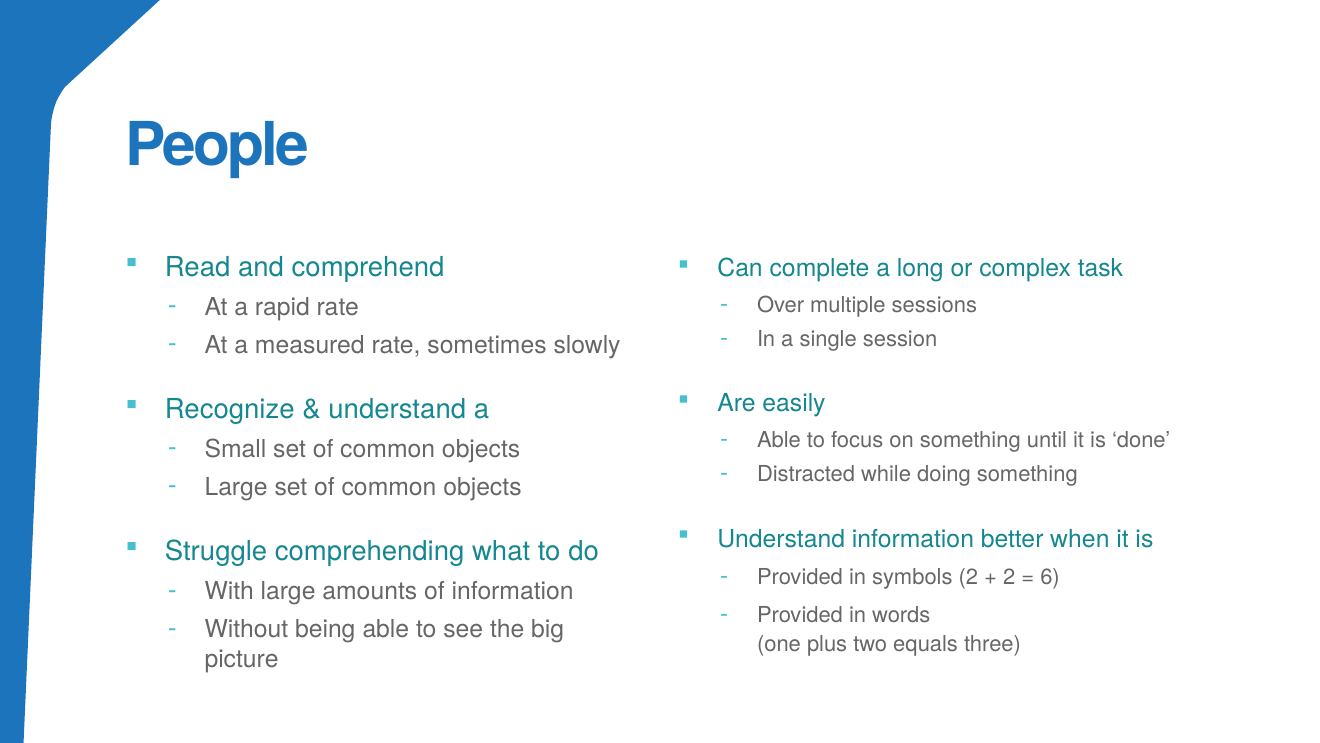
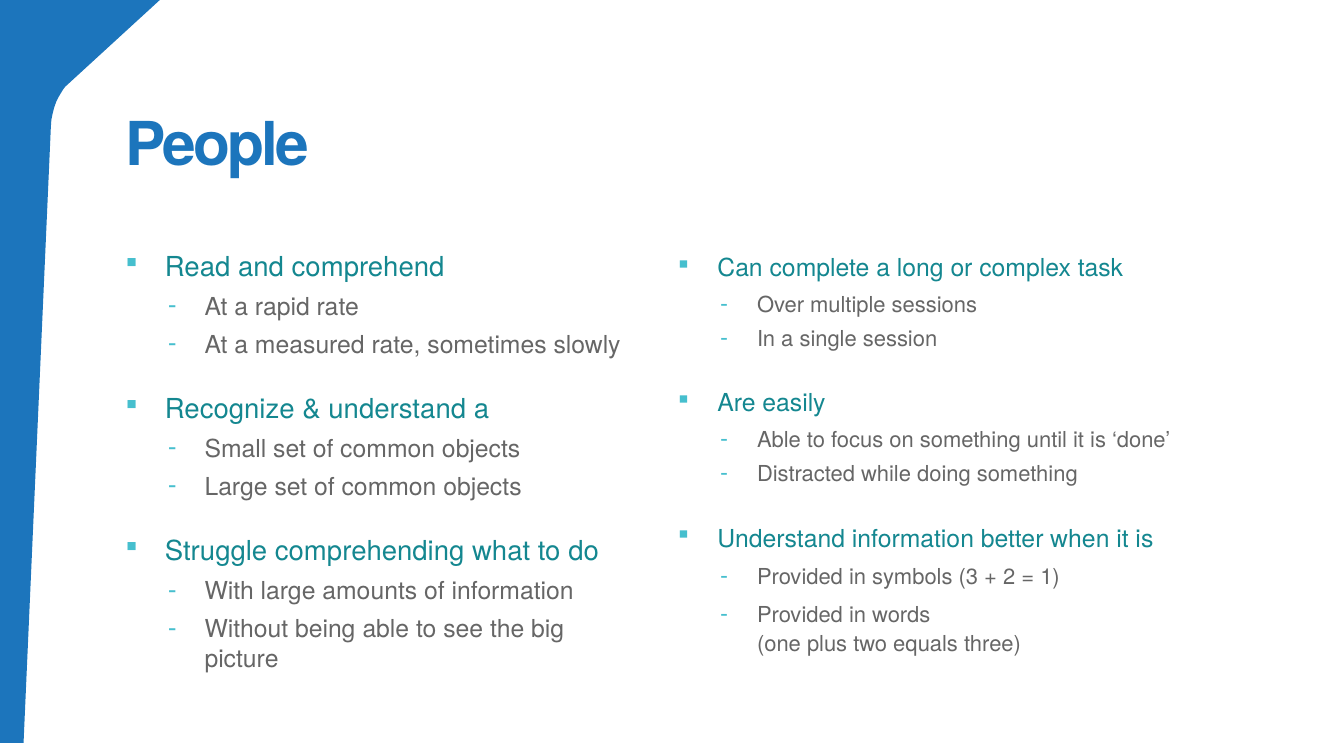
symbols 2: 2 -> 3 (968, 577)
6: 6 -> 1 (1050, 577)
